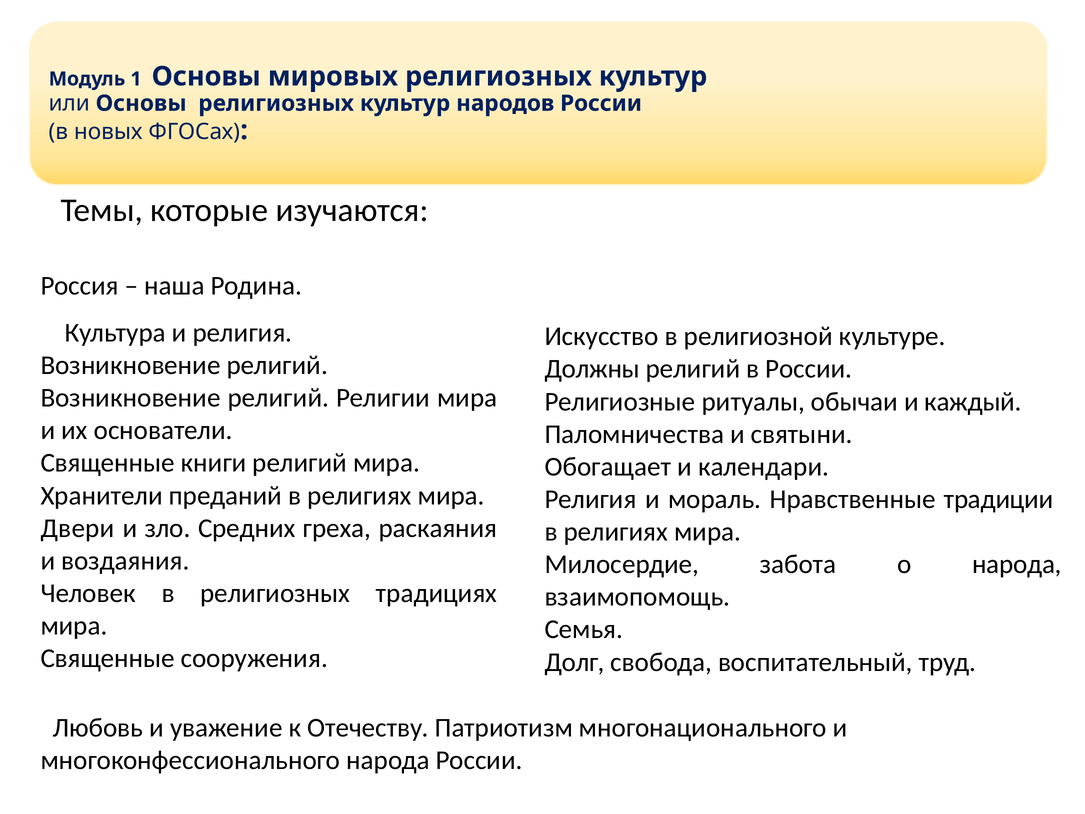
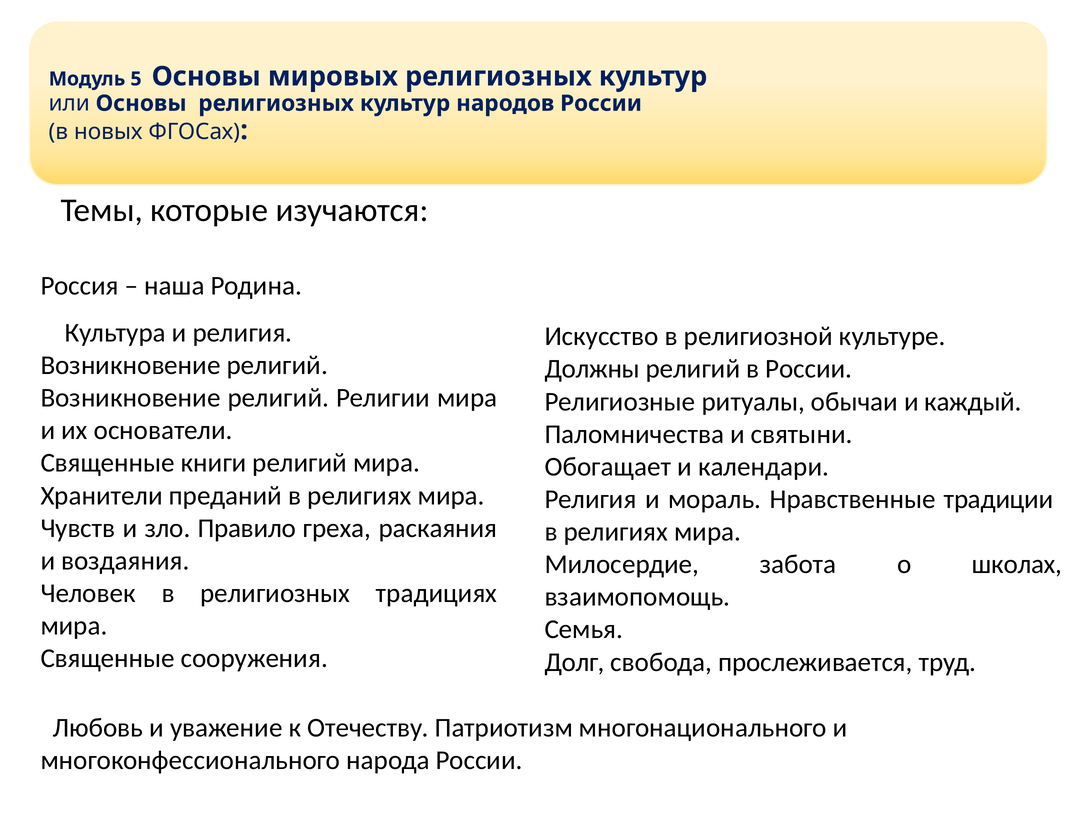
1: 1 -> 5 (136, 79)
Двери: Двери -> Чувств (78, 528)
Средних: Средних -> Правило (247, 528)
о народа: народа -> школах (1017, 564)
воспитательный: воспитательный -> прослеживается (815, 662)
